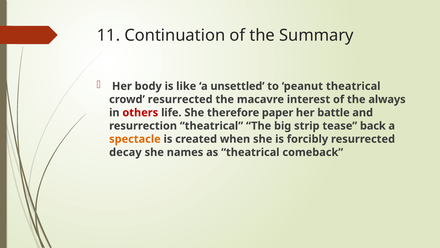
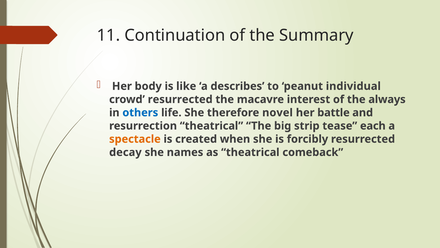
unsettled: unsettled -> describes (237, 86)
peanut theatrical: theatrical -> individual (353, 86)
others colour: red -> blue (140, 112)
paper: paper -> novel (277, 112)
back: back -> each (373, 126)
